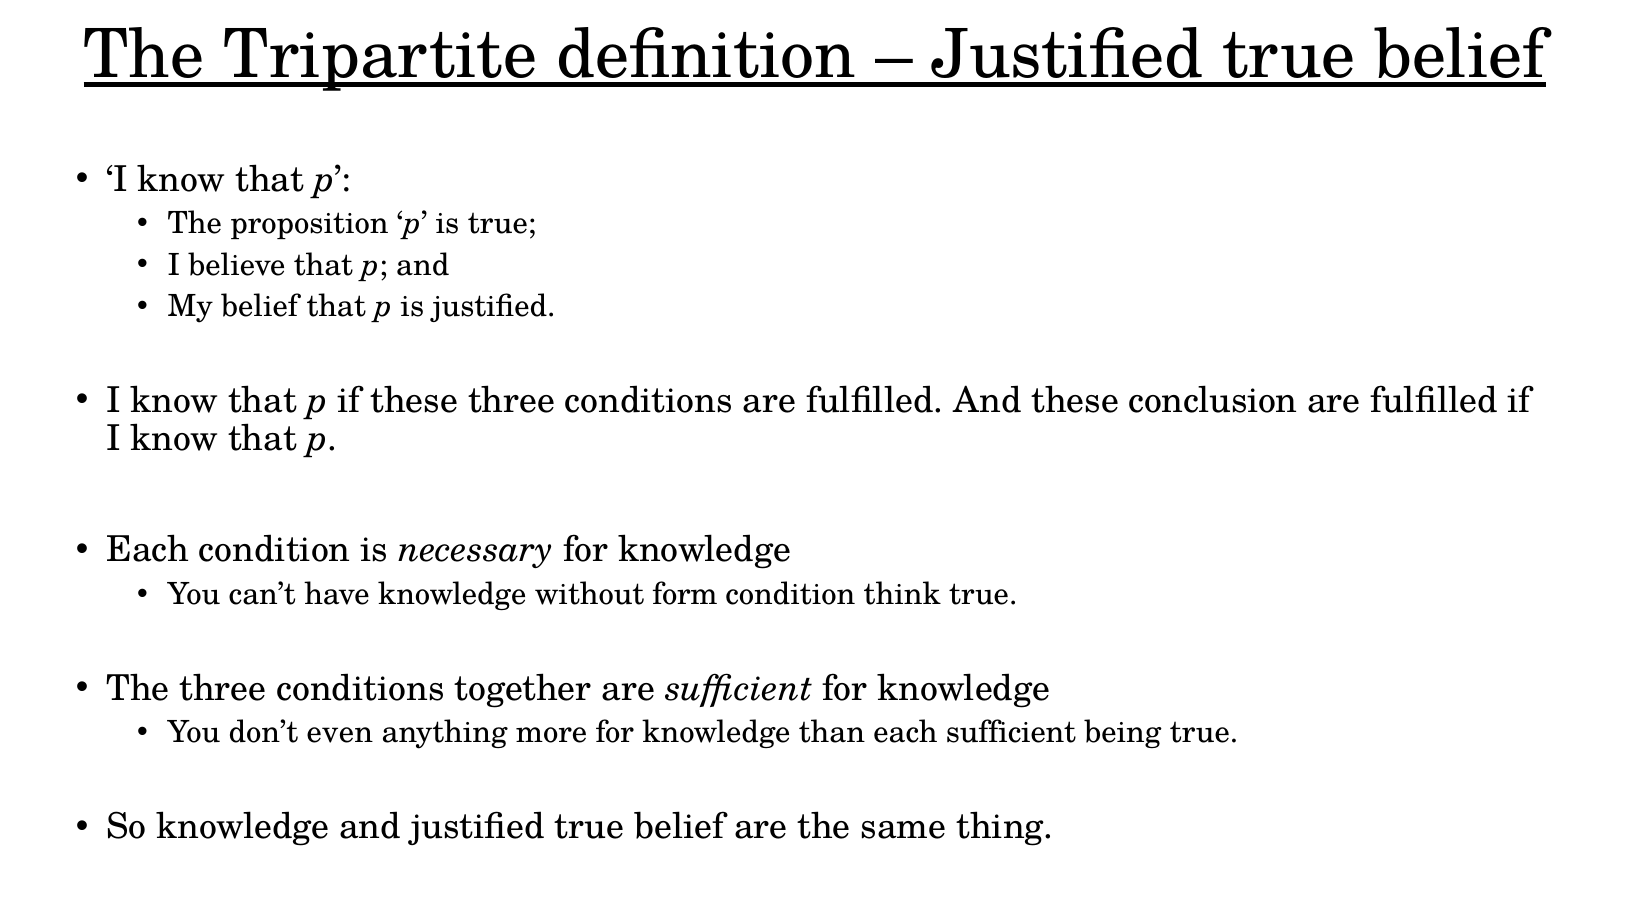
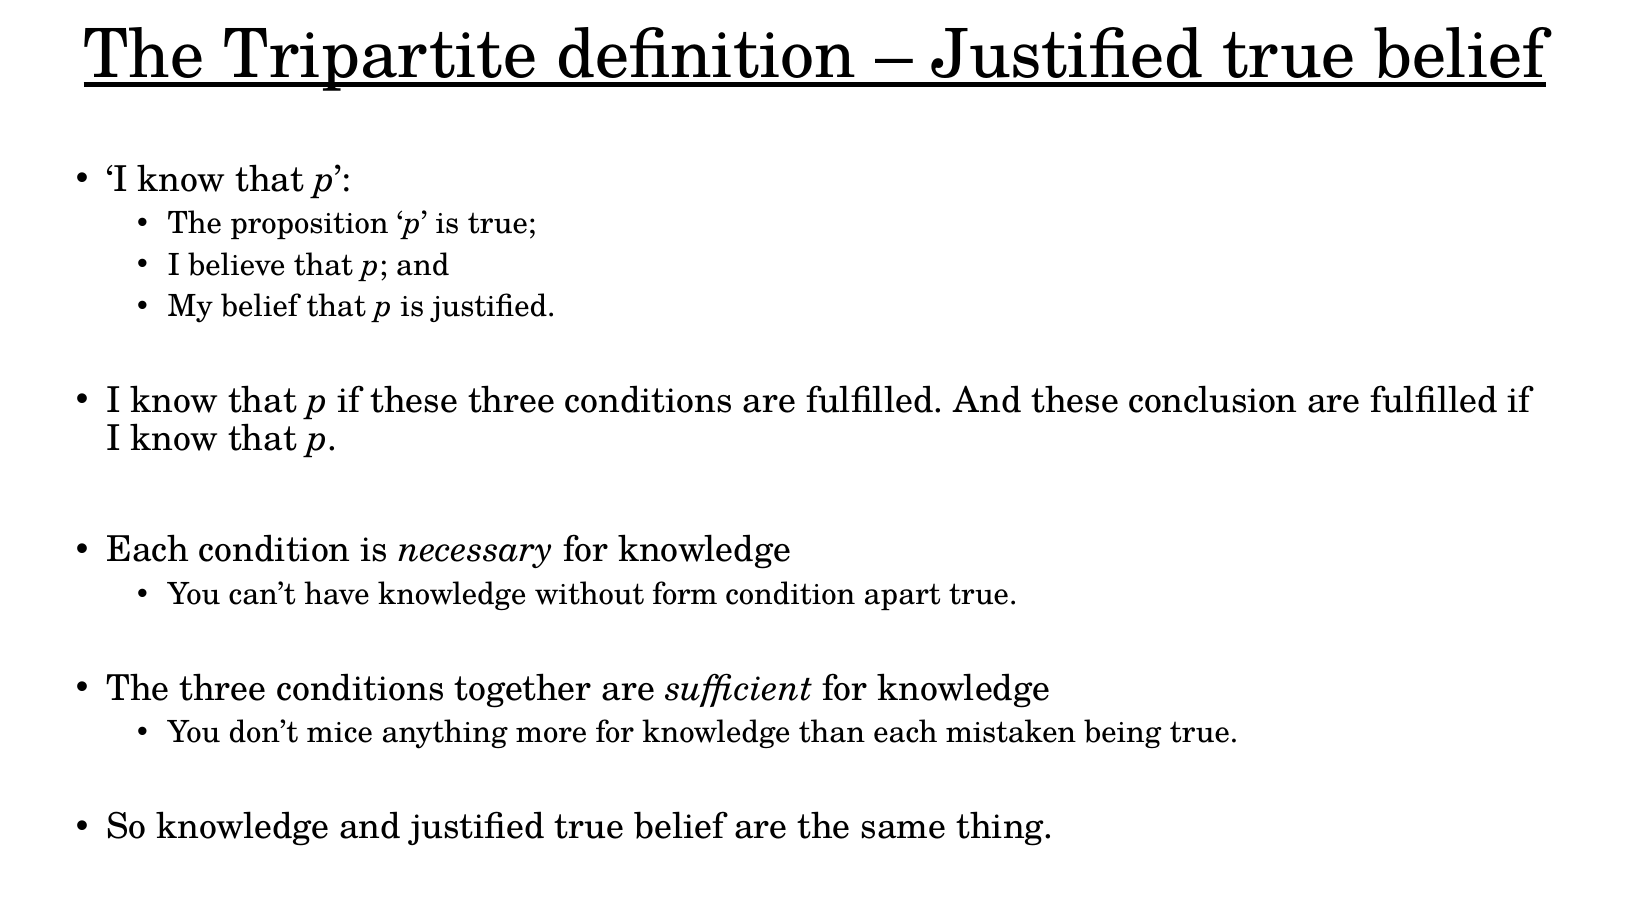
think: think -> apart (902, 594)
even: even -> mice (340, 733)
each sufficient: sufficient -> mistaken (1011, 733)
